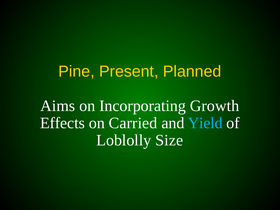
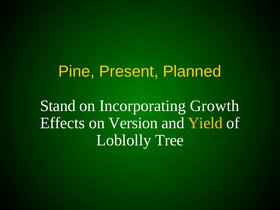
Aims: Aims -> Stand (58, 106)
Carried: Carried -> Version (133, 123)
Yield colour: light blue -> yellow (205, 123)
Size: Size -> Tree (169, 140)
